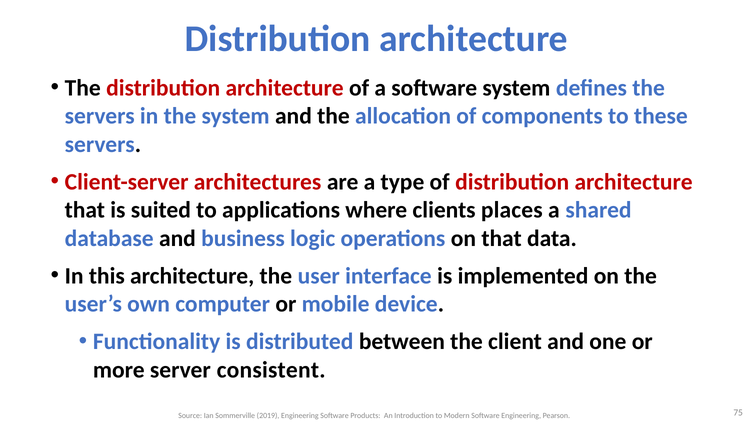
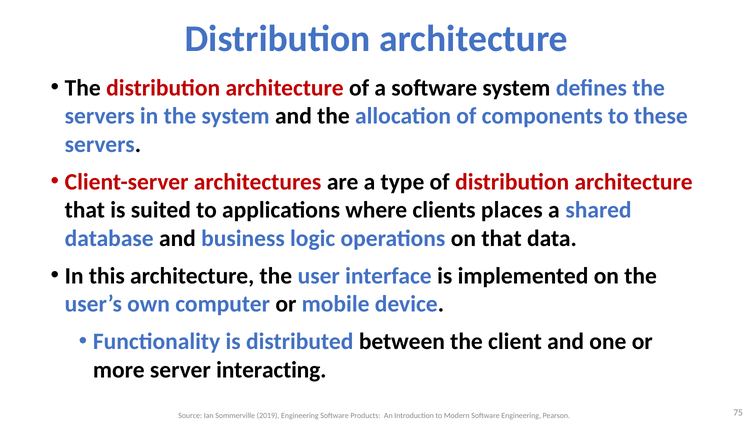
consistent: consistent -> interacting (271, 370)
